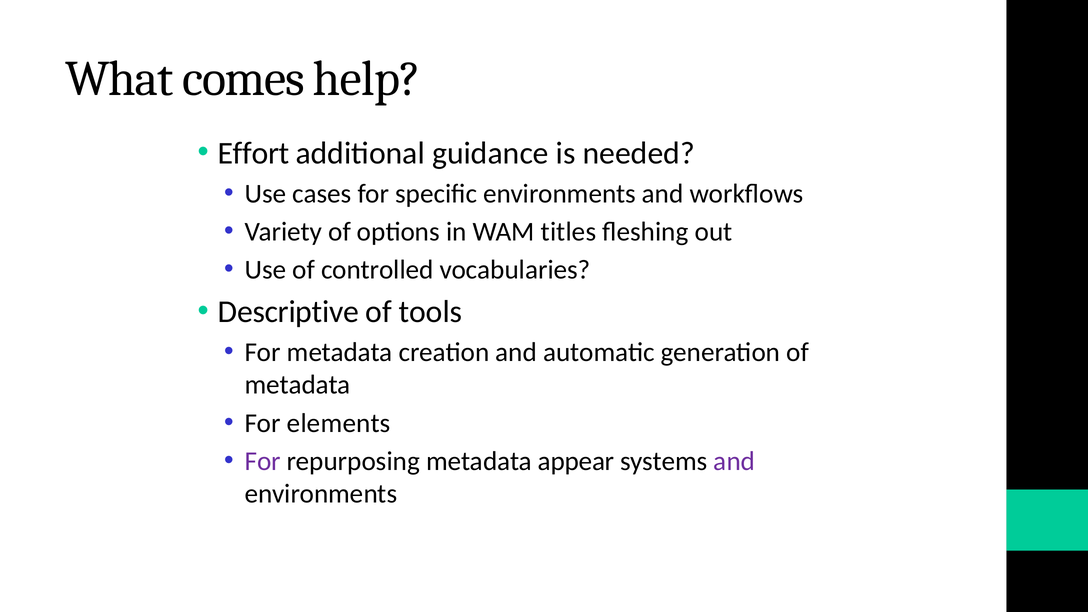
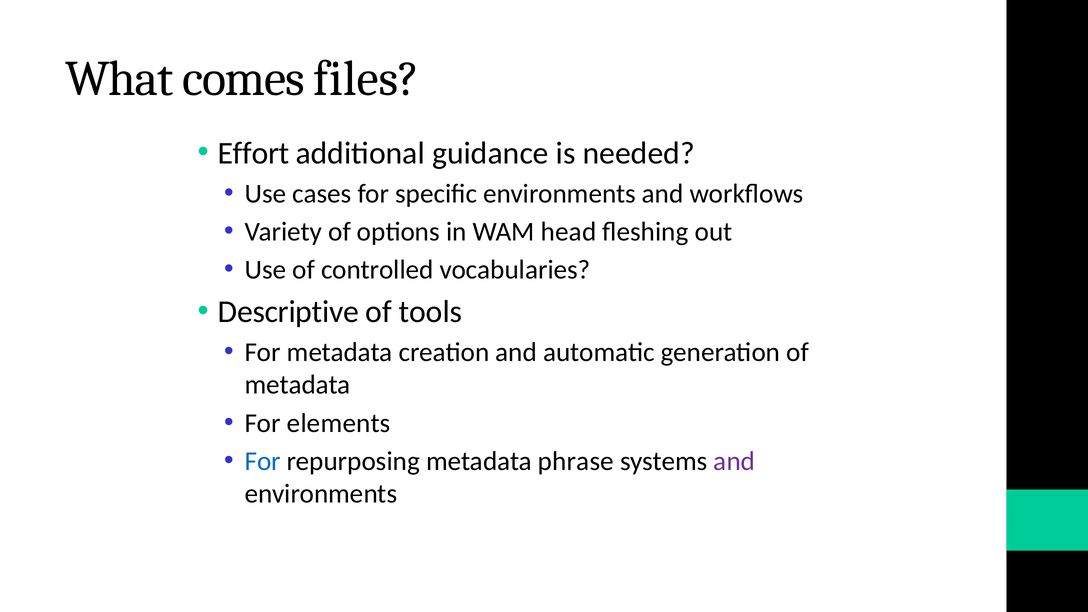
help: help -> files (366, 79)
titles: titles -> head (569, 232)
For colour: purple -> blue (263, 461)
appear: appear -> phrase (576, 461)
